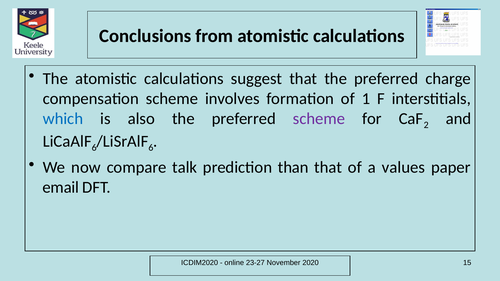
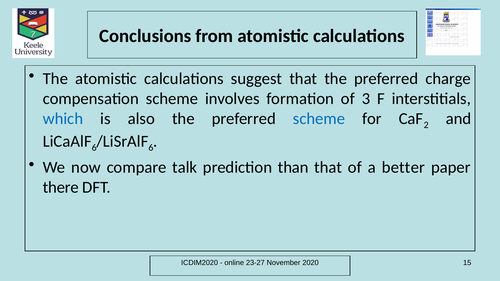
1: 1 -> 3 (366, 99)
scheme colour: purple -> blue (319, 119)
values: values -> better (403, 168)
email: email -> there (61, 188)
